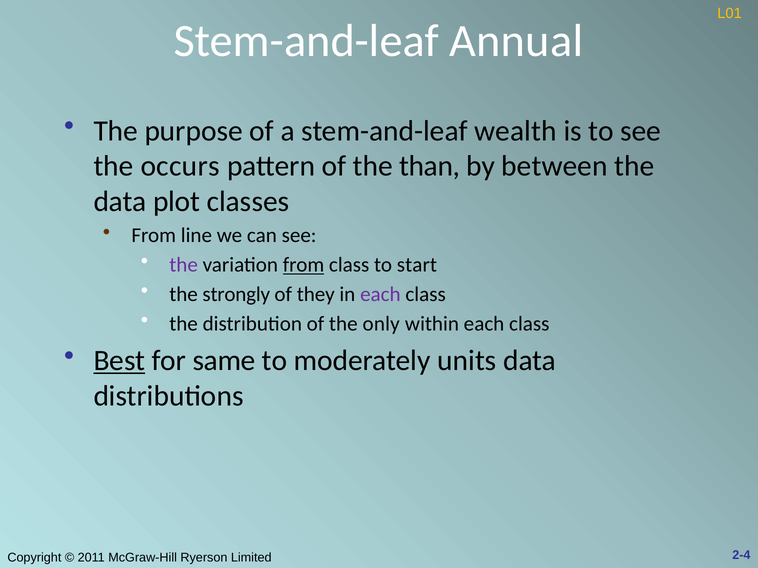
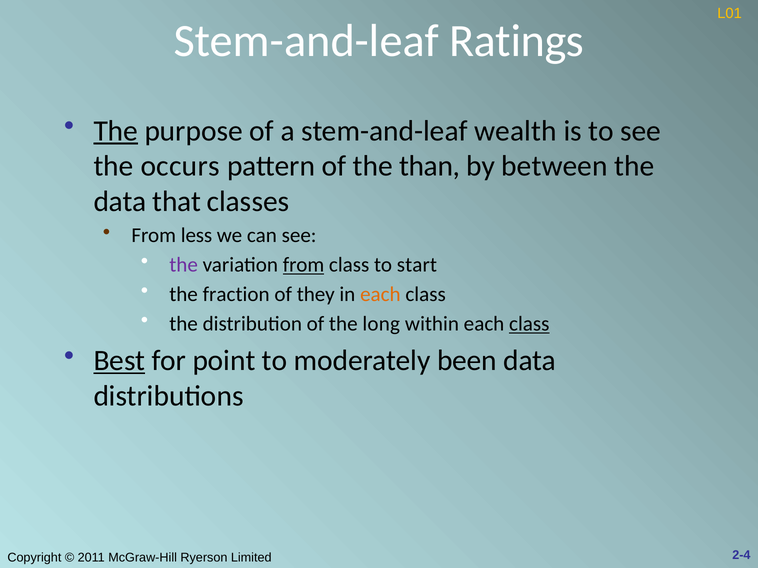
Annual: Annual -> Ratings (517, 41)
The underline: none -> present (116, 131)
plot: plot -> that (177, 202)
line: line -> less (196, 236)
strongly: strongly -> fraction (236, 295)
each colour: purple -> orange (380, 295)
only: only -> long (381, 324)
class underline: none -> present (529, 324)
same: same -> point (224, 361)
units: units -> been (467, 361)
